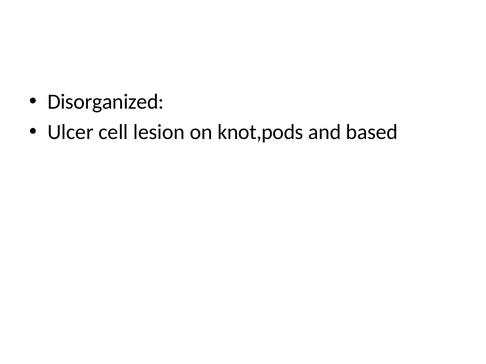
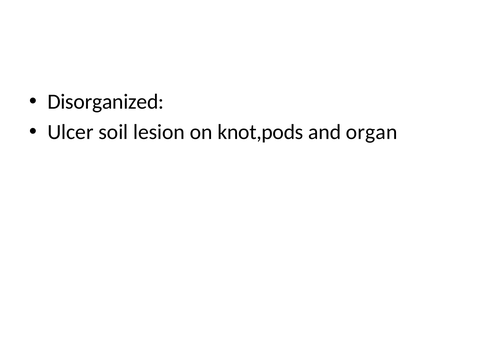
cell: cell -> soil (113, 132)
based: based -> organ (372, 132)
